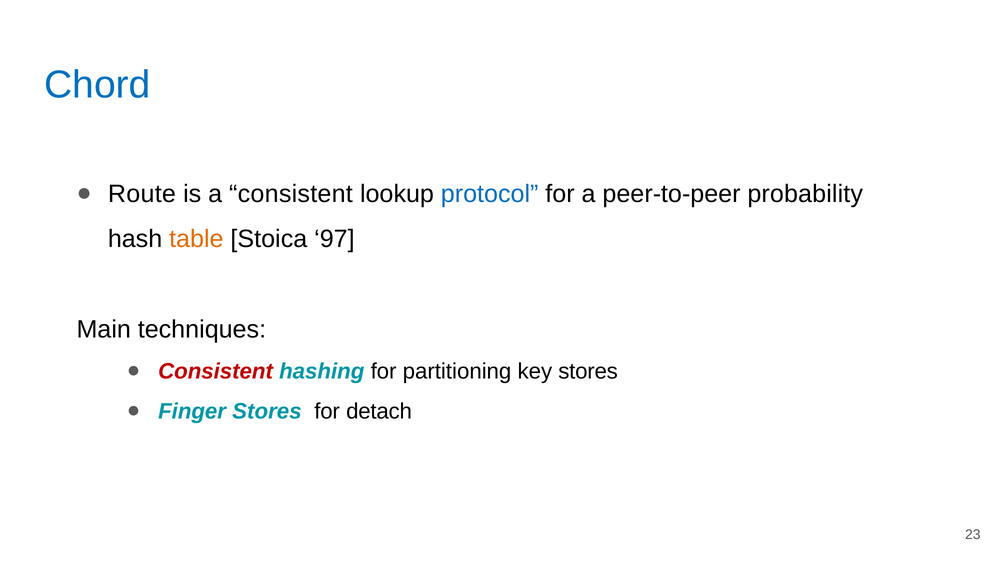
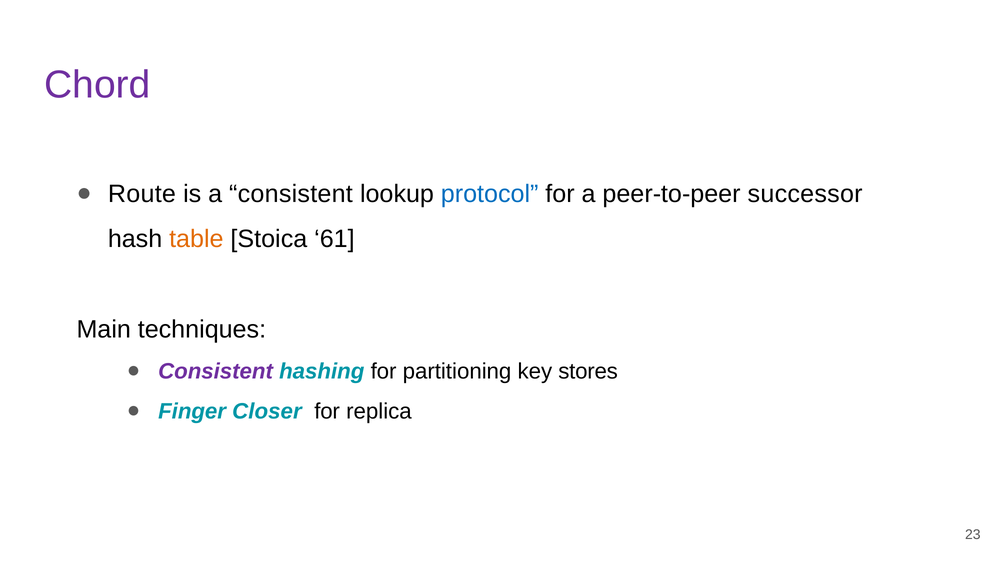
Chord colour: blue -> purple (97, 85)
probability: probability -> successor (805, 194)
97: 97 -> 61 (334, 239)
Consistent colour: red -> purple (216, 371)
Finger Stores: Stores -> Closer (267, 411)
detach: detach -> replica (379, 411)
